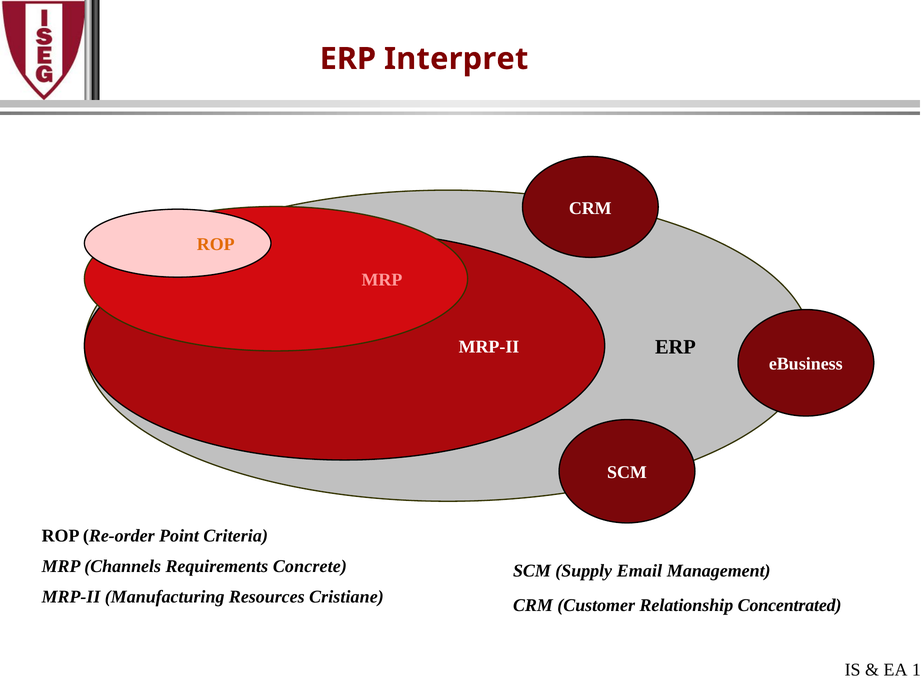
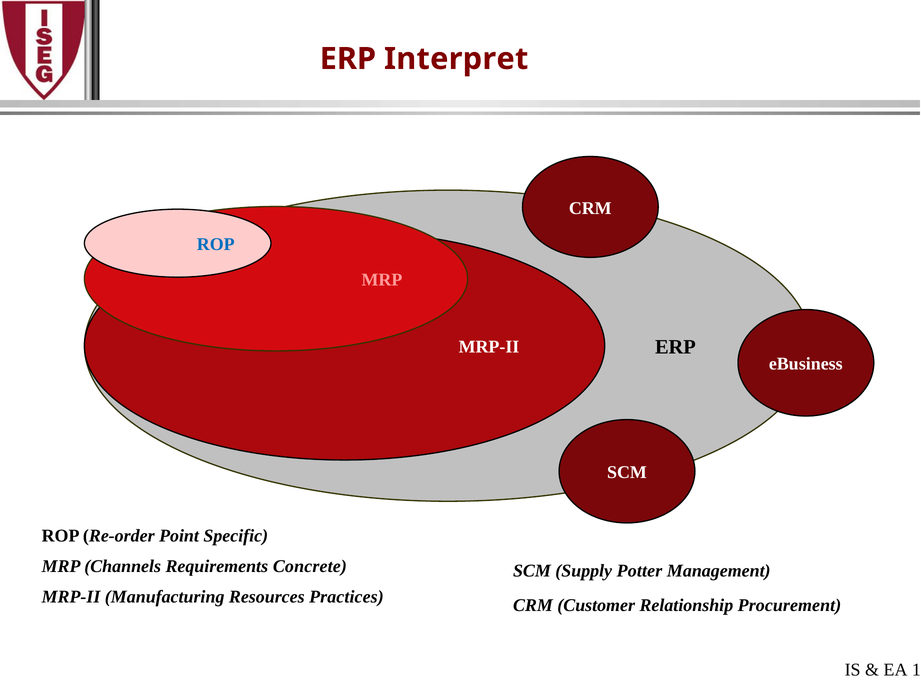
ROP colour: orange -> blue (216, 244)
Criteria: Criteria -> Specific (236, 536)
Email: Email -> Potter (639, 571)
Cristiane: Cristiane -> Practices (346, 596)
Concentrated: Concentrated -> Procurement (789, 605)
